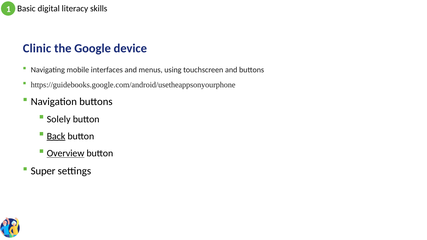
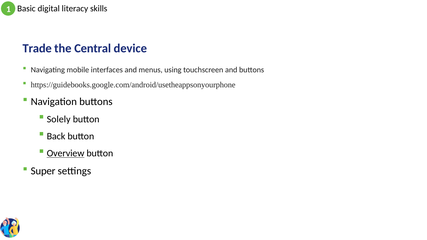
Clinic: Clinic -> Trade (37, 48)
Google: Google -> Central (93, 48)
Back underline: present -> none (56, 136)
